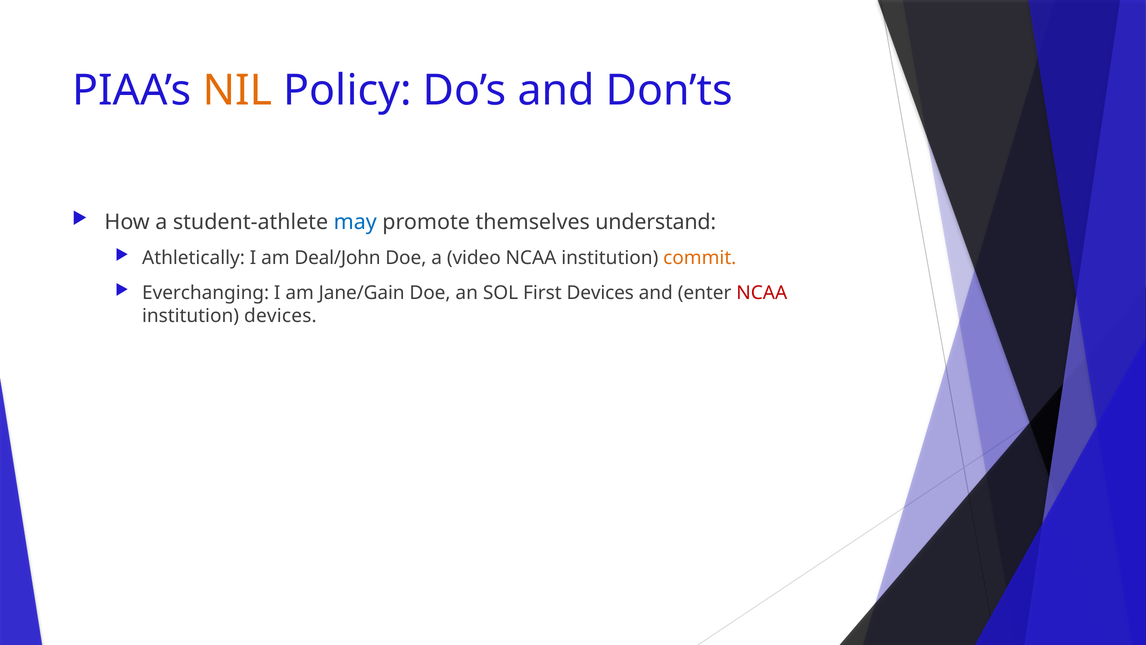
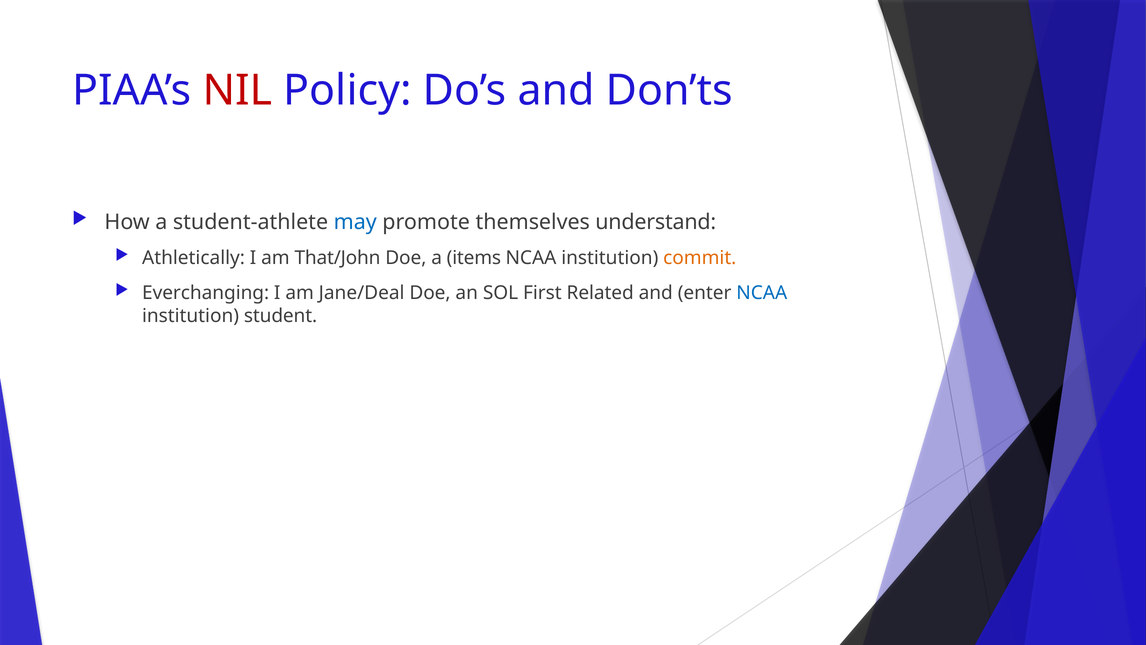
NIL colour: orange -> red (237, 90)
Deal/John: Deal/John -> That/John (338, 258)
video: video -> items (474, 258)
Jane/Gain: Jane/Gain -> Jane/Deal (362, 293)
First Devices: Devices -> Related (600, 293)
NCAA colour: red -> blue (762, 293)
institution devices: devices -> student (281, 316)
